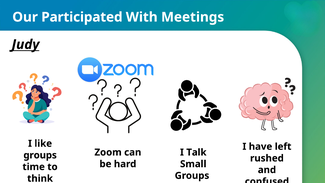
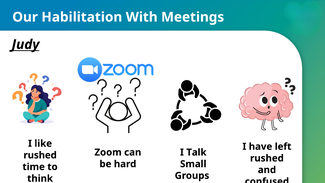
Participated: Participated -> Habilitation (82, 17)
groups: groups -> rushed (40, 155)
